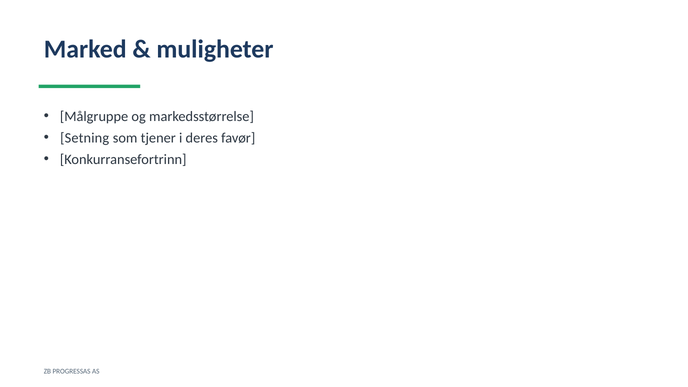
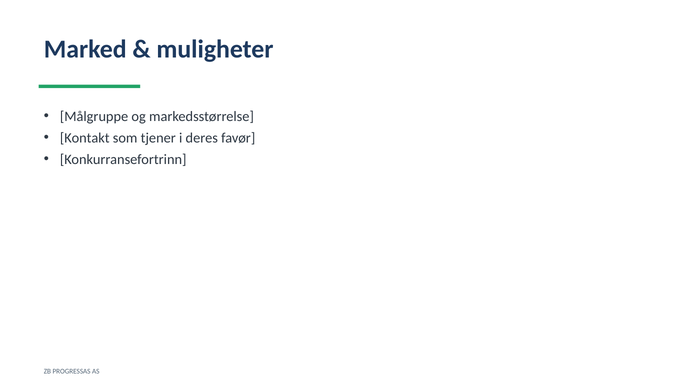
Setning: Setning -> Kontakt (85, 138)
